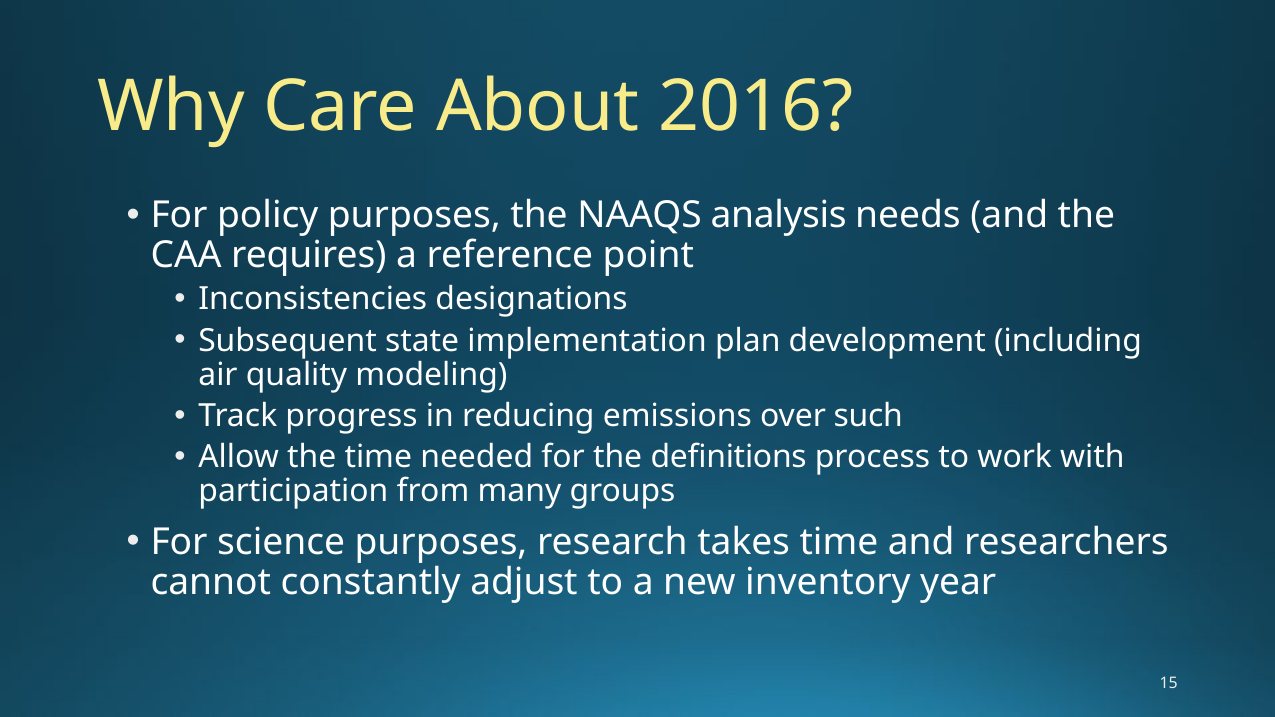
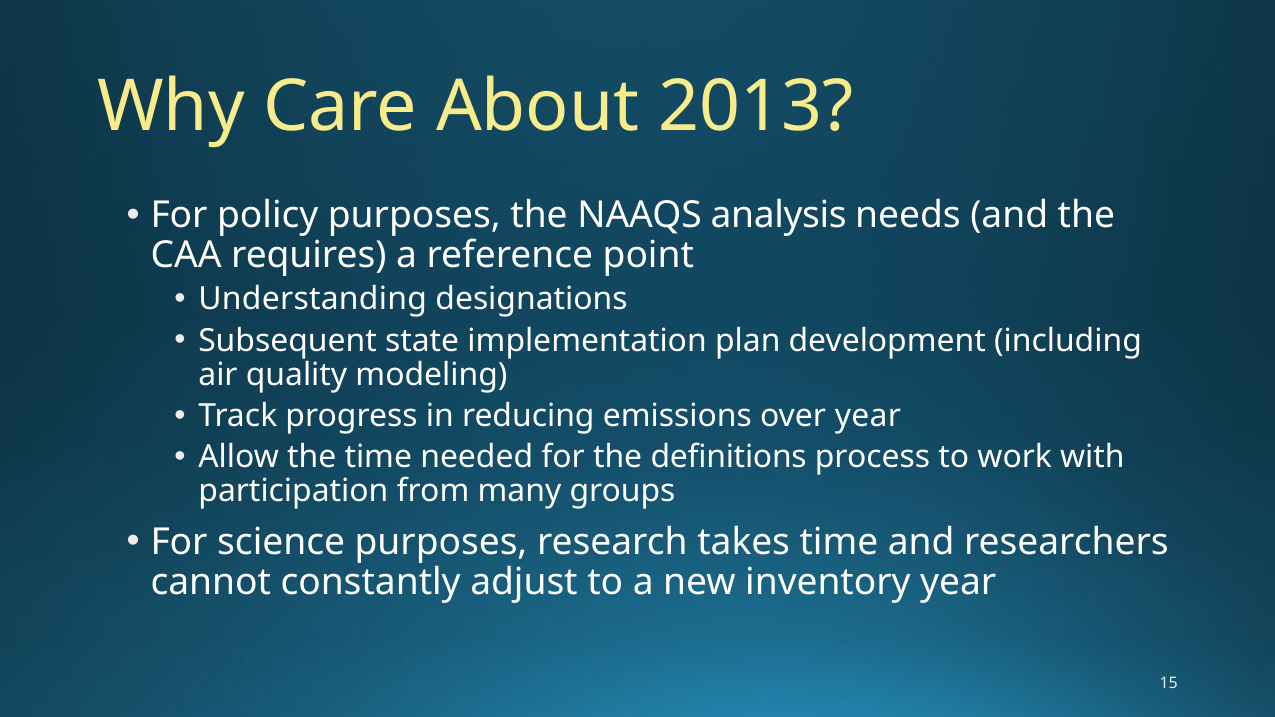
2016: 2016 -> 2013 (756, 107)
Inconsistencies: Inconsistencies -> Understanding (313, 300)
over such: such -> year (868, 416)
